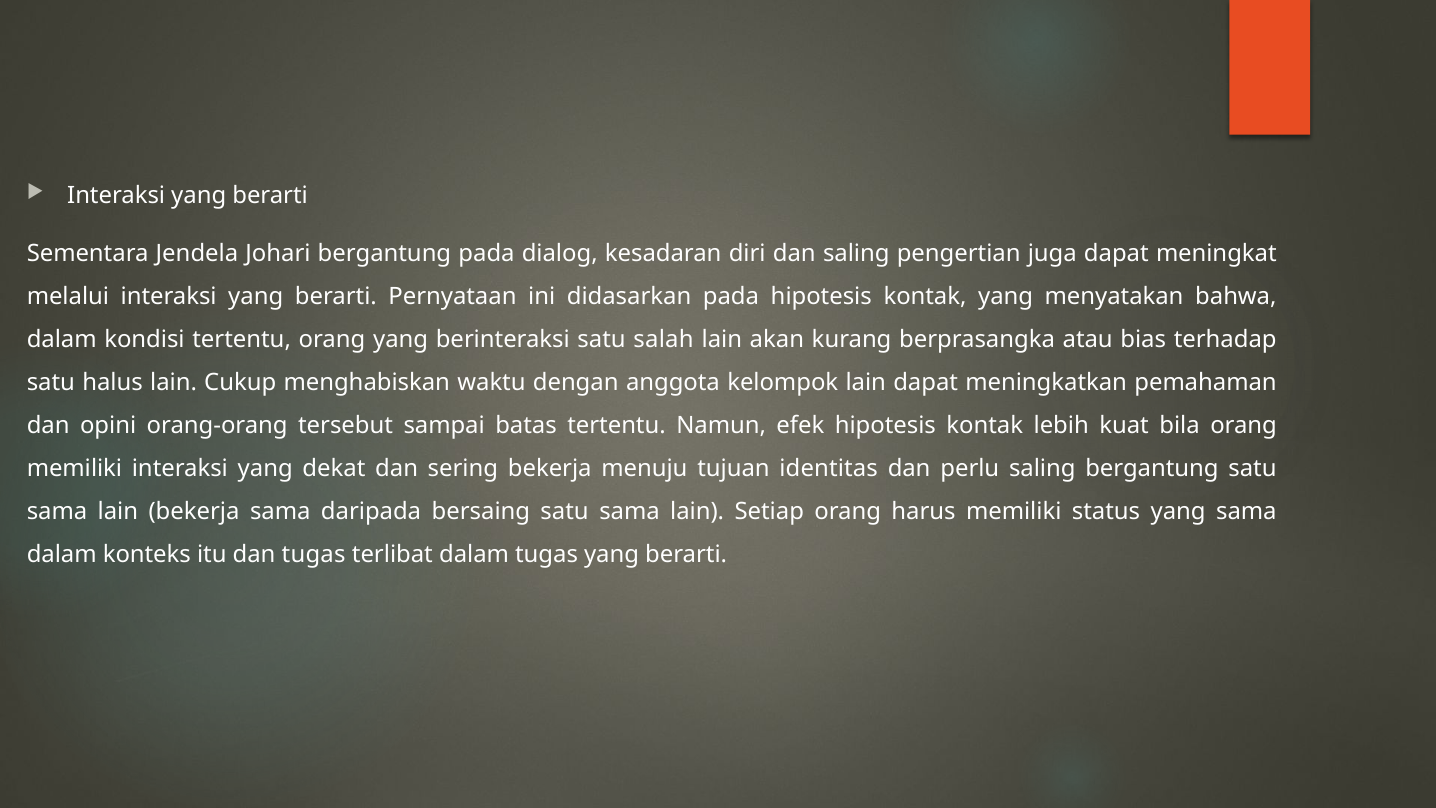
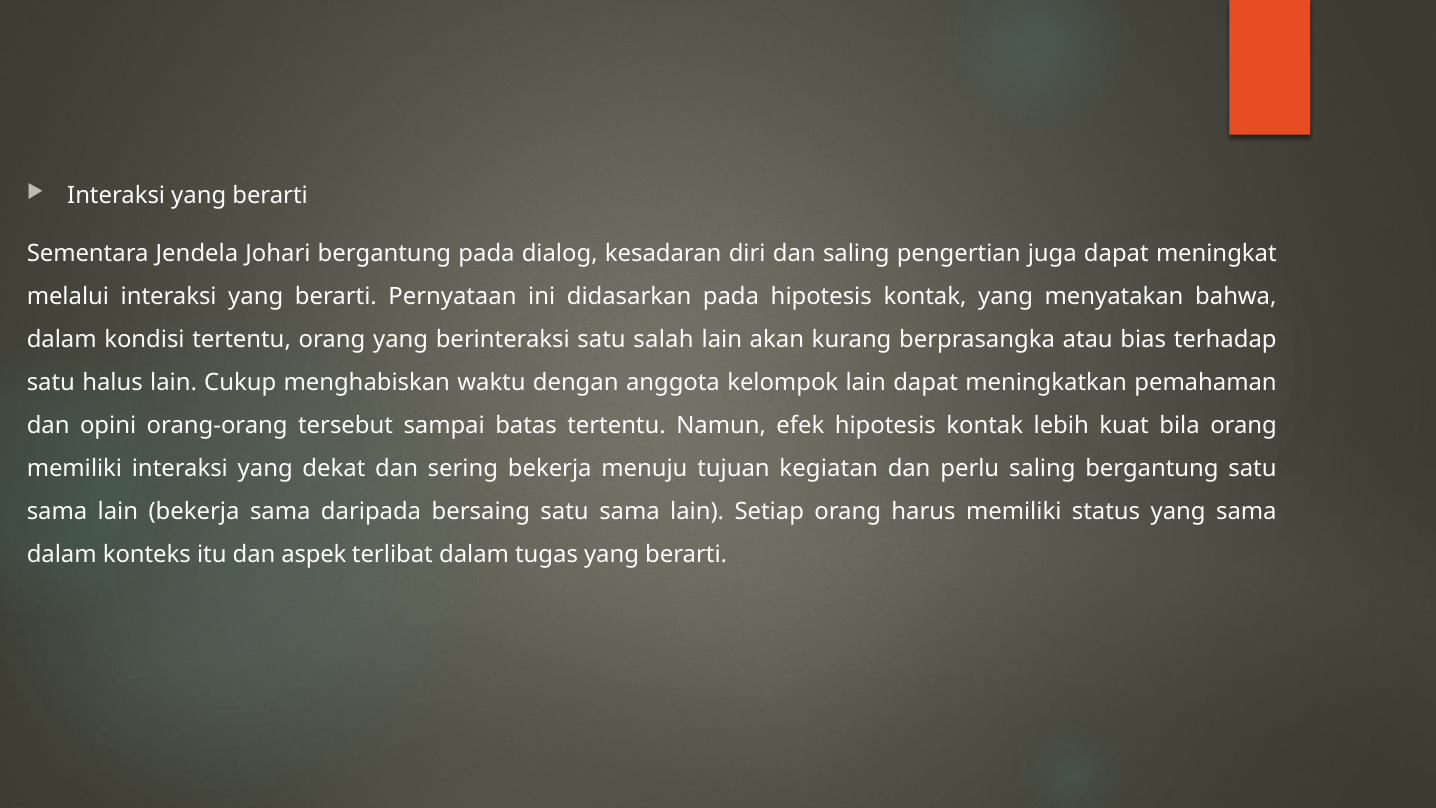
identitas: identitas -> kegiatan (829, 469)
dan tugas: tugas -> aspek (314, 555)
